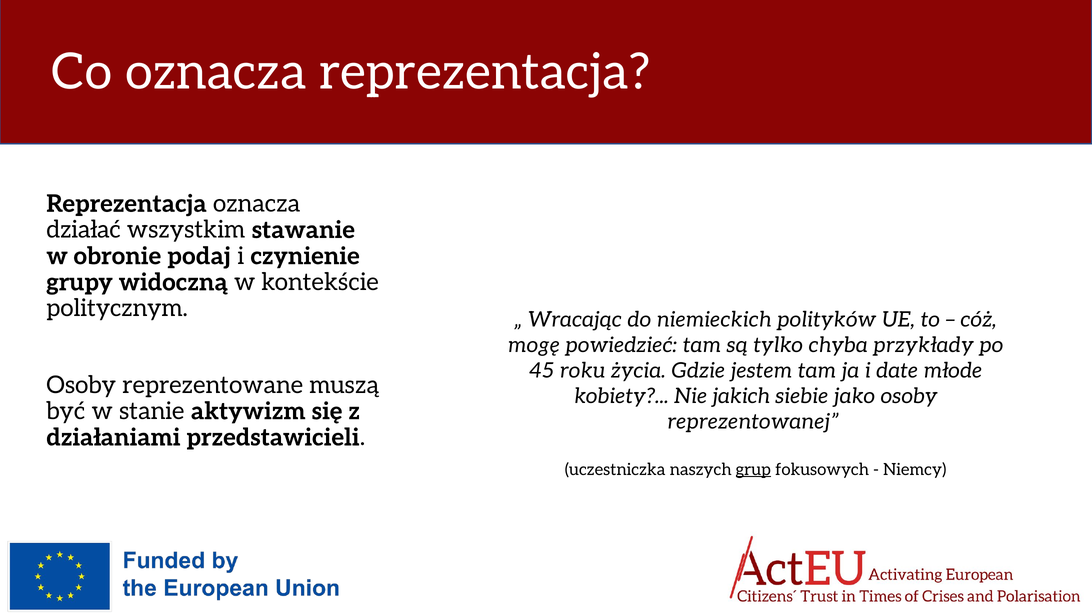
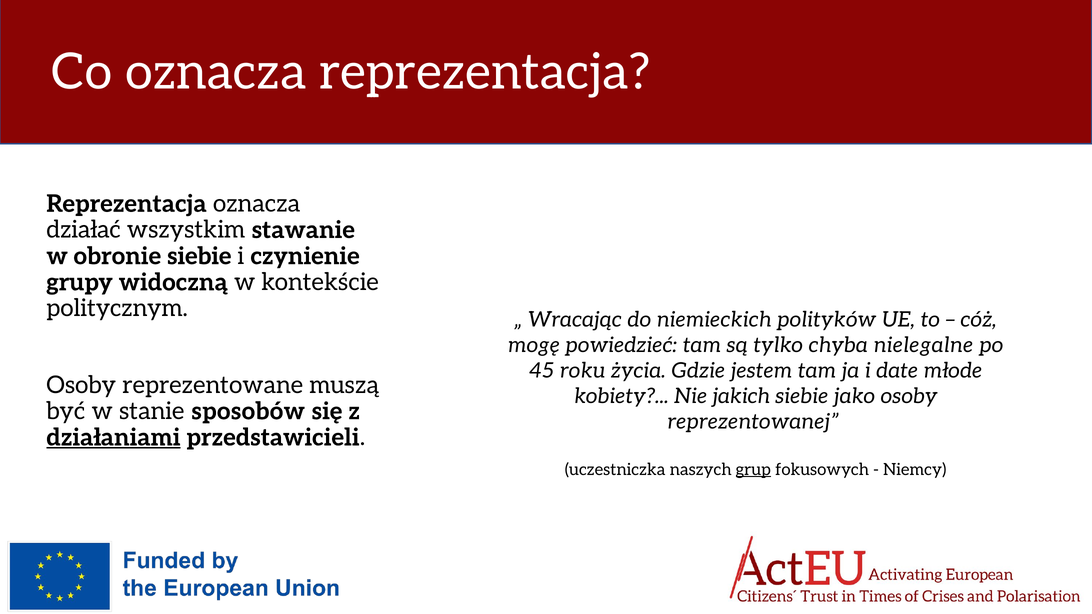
obronie podaj: podaj -> siebie (199, 256)
przykłady: przykłady -> nielegalne (923, 345)
aktywizm: aktywizm -> sposobów (248, 411)
działaniami underline: none -> present (113, 438)
